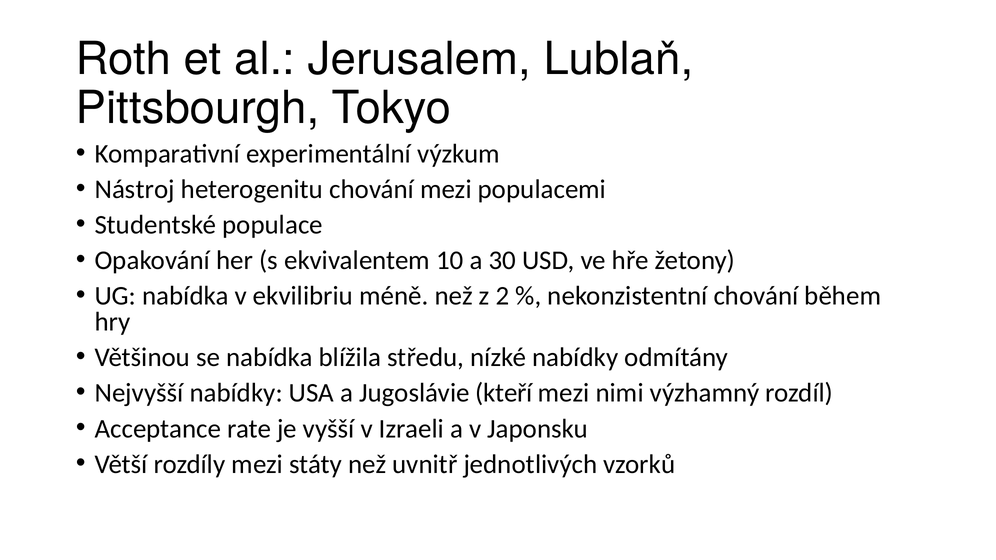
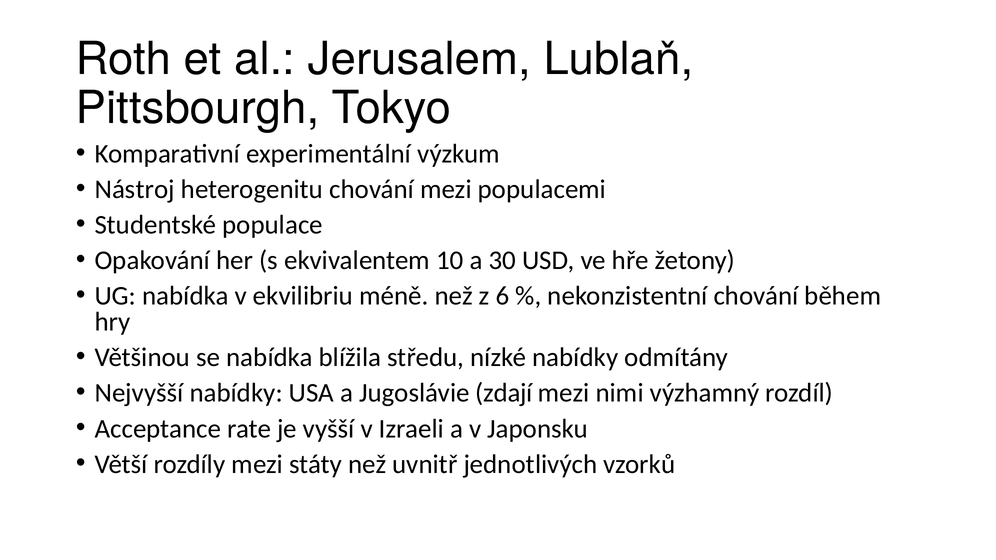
2: 2 -> 6 (502, 296)
kteří: kteří -> zdají (504, 393)
